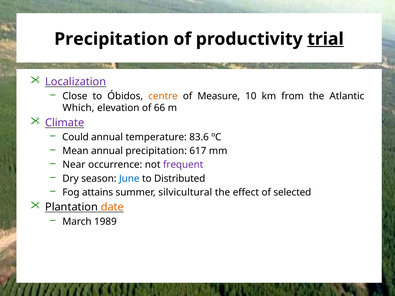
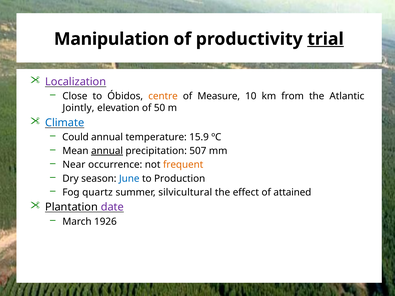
Precipitation: Precipitation -> Manipulation (112, 39)
Which: Which -> Jointly (78, 108)
66: 66 -> 50 (160, 108)
Climate colour: purple -> blue (65, 123)
83.6: 83.6 -> 15.9 (199, 137)
annual underline: none -> present (107, 151)
617: 617 -> 507 (198, 151)
frequent colour: purple -> orange (183, 165)
Distributed: Distributed -> Production (180, 179)
attains: attains -> quartz (97, 192)
selected: selected -> attained (292, 192)
date colour: orange -> purple (112, 207)
1989: 1989 -> 1926 (105, 222)
